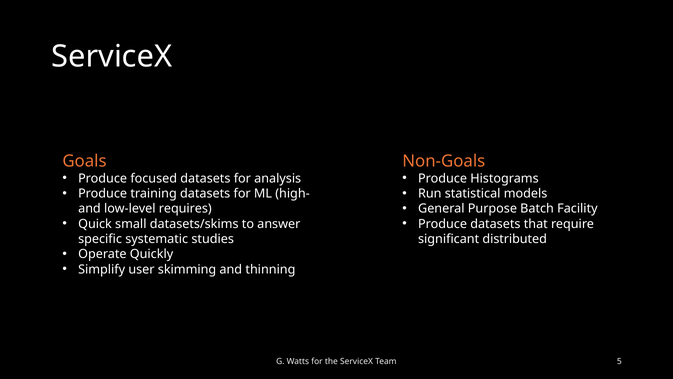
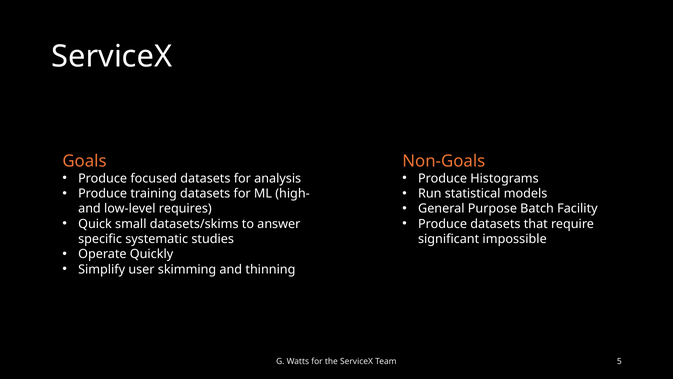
distributed: distributed -> impossible (515, 239)
